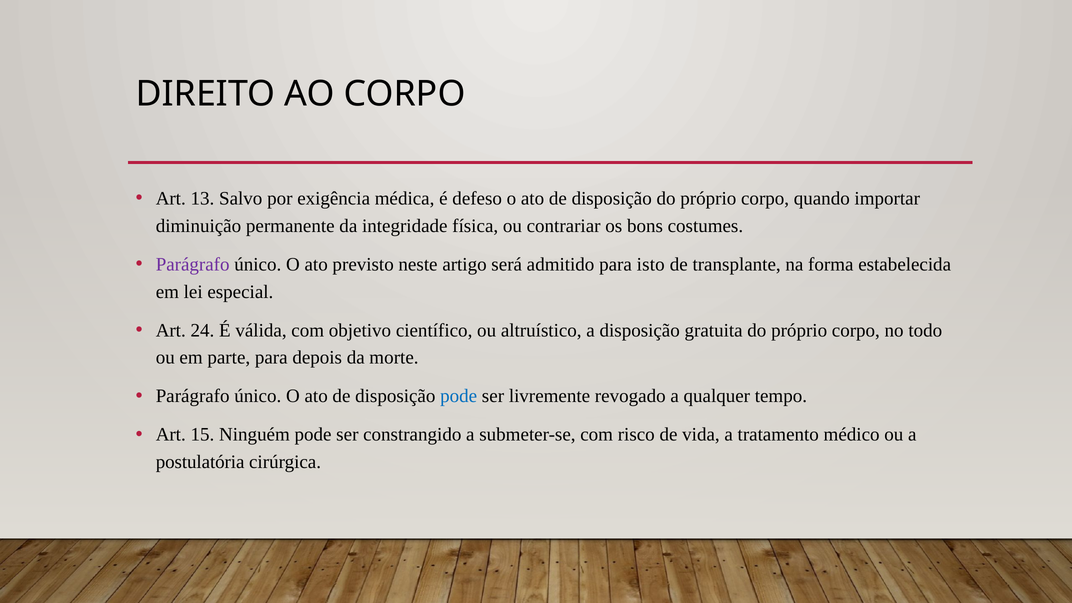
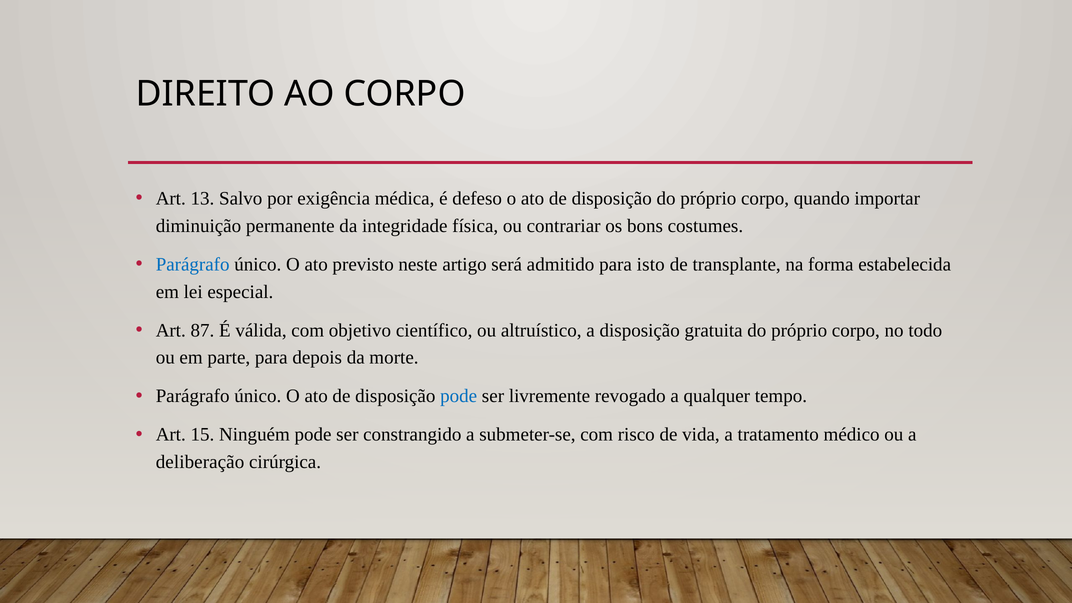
Parágrafo colour: purple -> blue (193, 264)
24: 24 -> 87 (202, 330)
postulatória: postulatória -> deliberação (200, 462)
